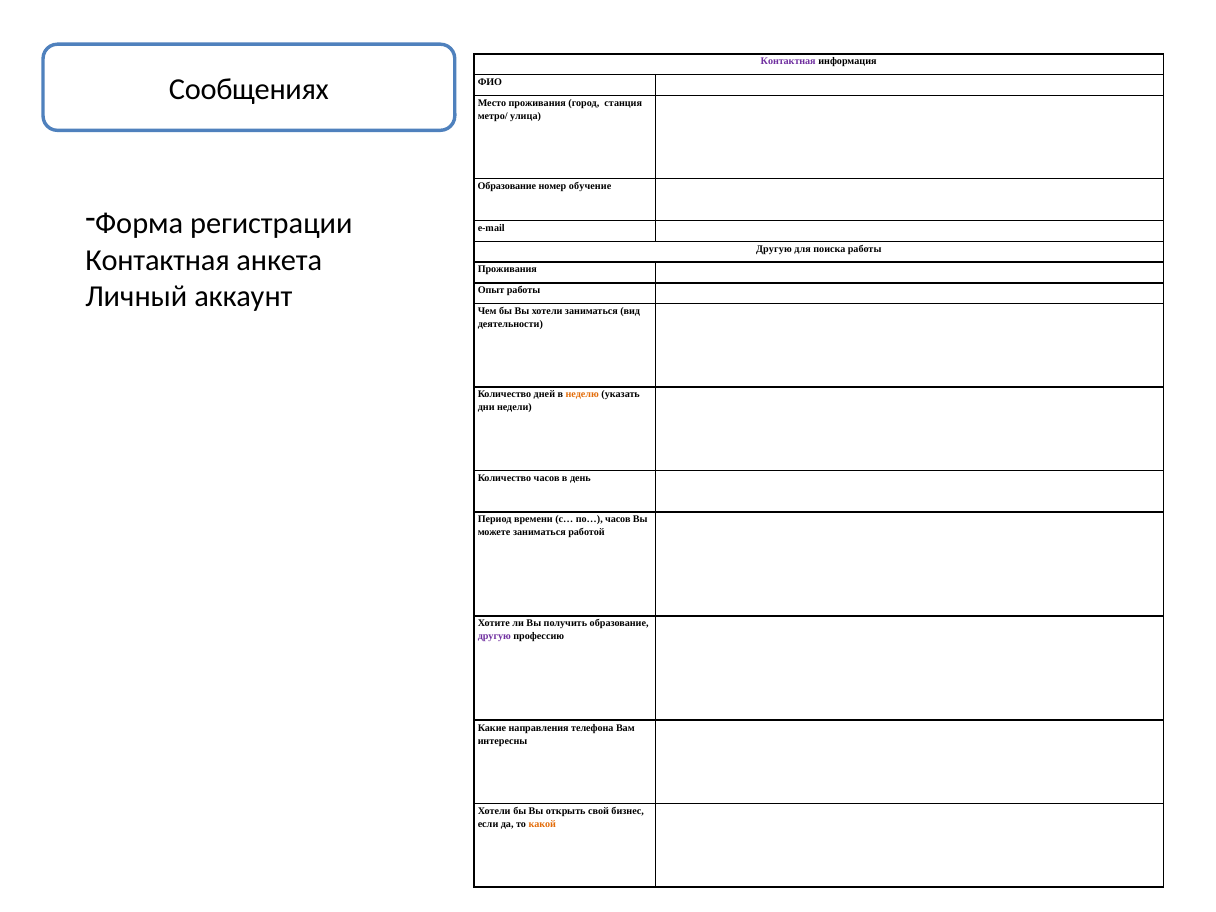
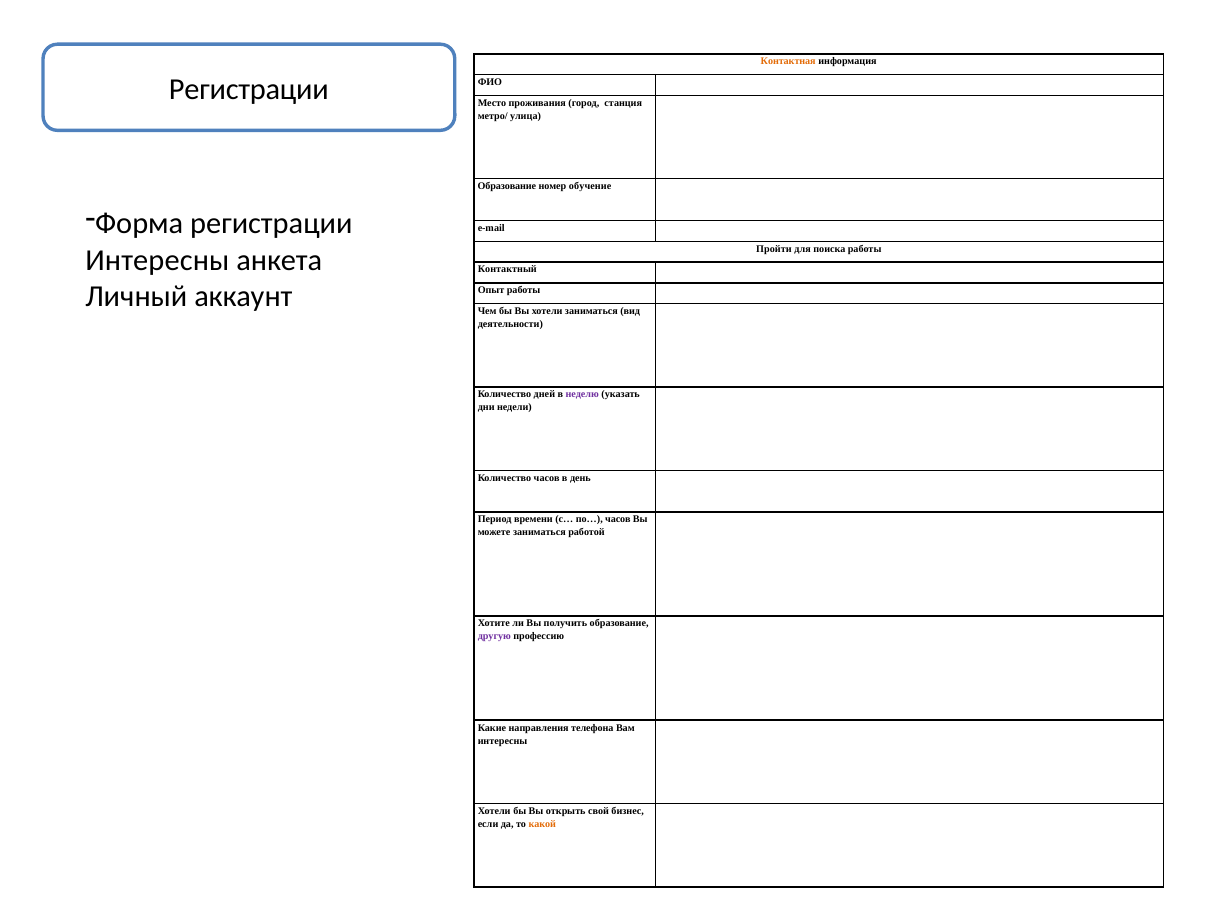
Контактная colour: purple -> orange (788, 61)
Сообщениях: Сообщениях -> Регистрации (249, 89)
Другую: Другую -> Пройти (774, 249)
Контактная: Контактная -> Интересны (157, 260)
Проживания: Проживания -> Контактный (507, 270)
неделю colour: orange -> purple (582, 394)
